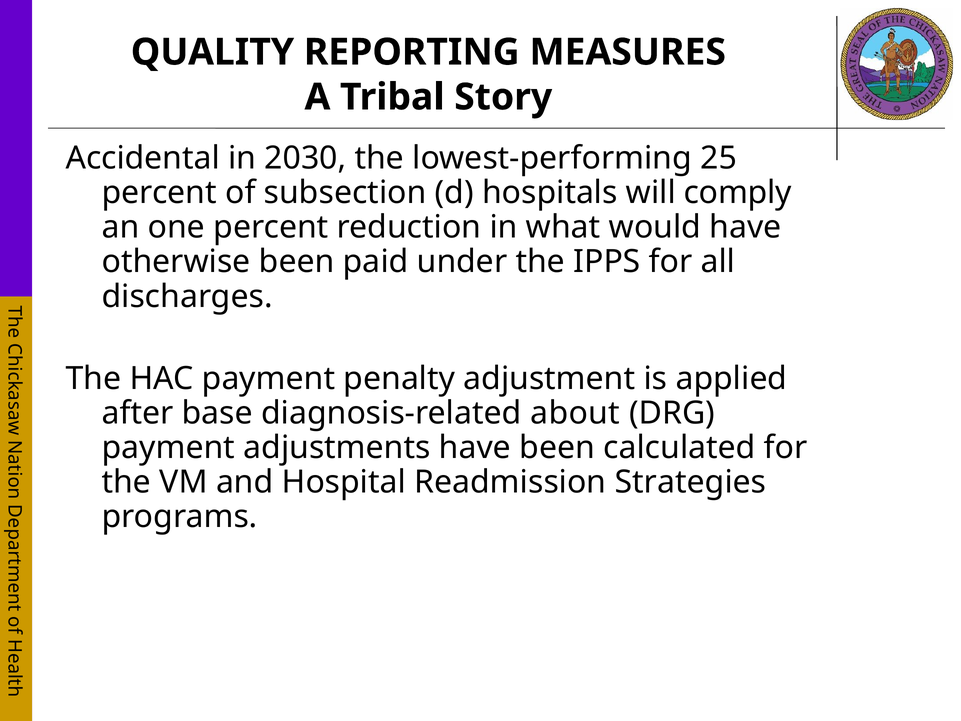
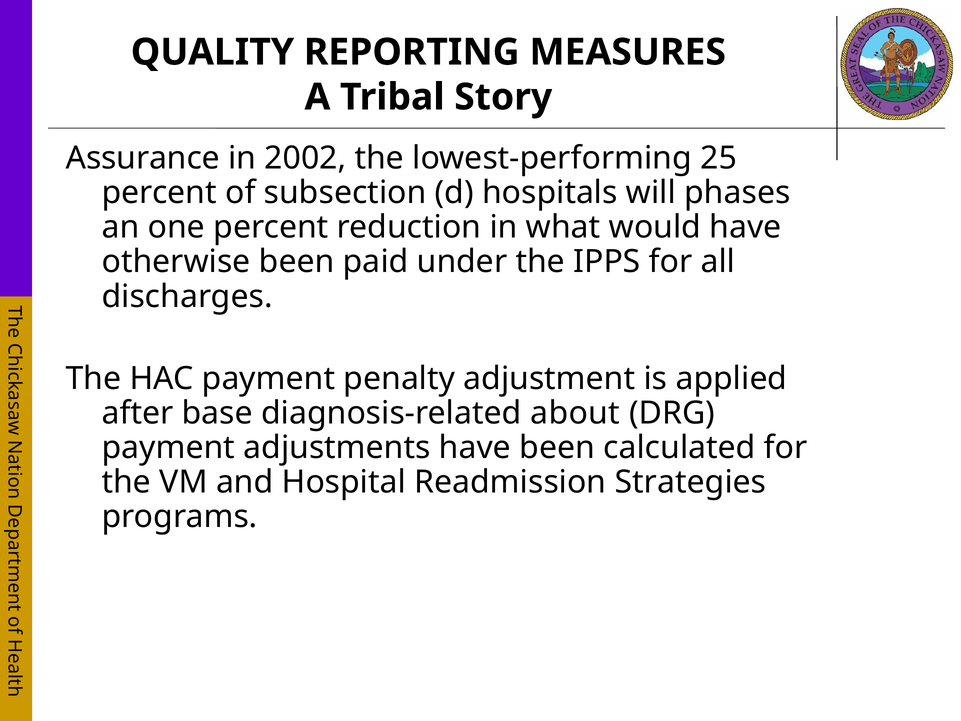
Accidental: Accidental -> Assurance (143, 158)
2030: 2030 -> 2002 (305, 158)
comply: comply -> phases (737, 193)
